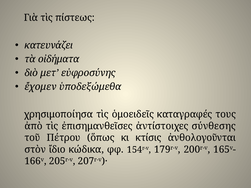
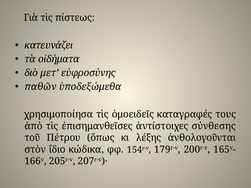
ἔχομεν: ἔχομεν -> παθῶν (40, 87)
κτίσις: κτίσις -> λέξης (149, 138)
